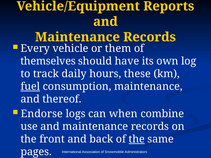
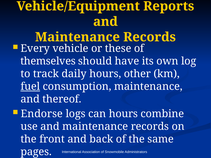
them: them -> these (118, 49)
these: these -> other (137, 74)
can when: when -> hours (123, 114)
the underline: present -> none (137, 139)
